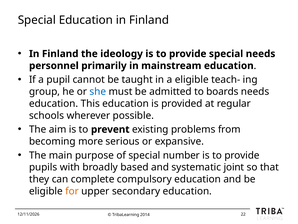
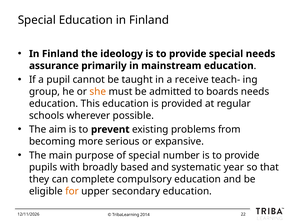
personnel: personnel -> assurance (54, 66)
a eligible: eligible -> receive (192, 80)
she colour: blue -> orange (98, 91)
joint: joint -> year (234, 167)
